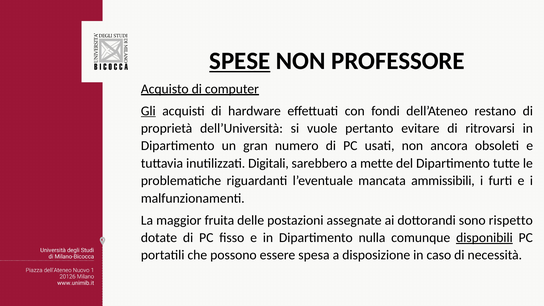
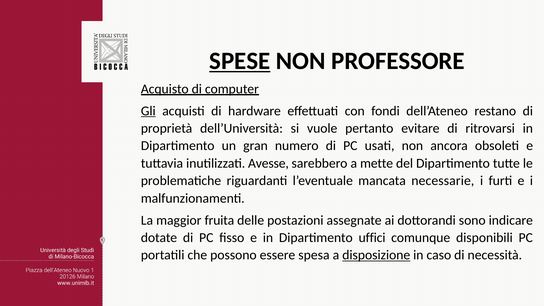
Digitali: Digitali -> Avesse (268, 163)
ammissibili: ammissibili -> necessarie (443, 181)
rispetto: rispetto -> indicare (511, 220)
nulla: nulla -> uffici (372, 238)
disponibili underline: present -> none (484, 238)
disposizione underline: none -> present (376, 255)
